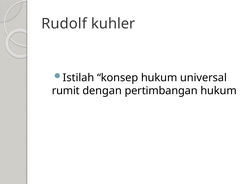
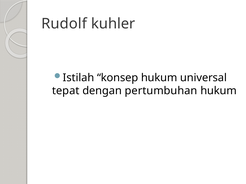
rumit: rumit -> tepat (66, 91)
pertimbangan: pertimbangan -> pertumbuhan (161, 91)
